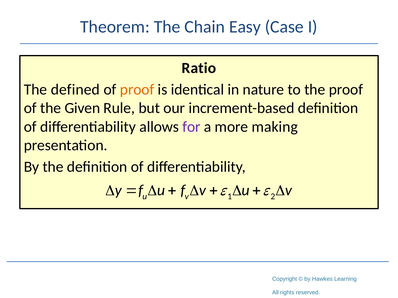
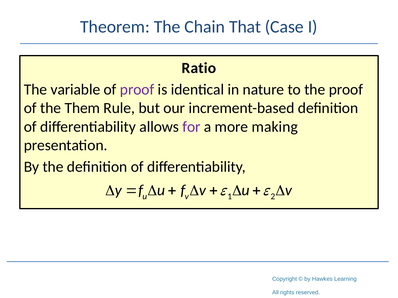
Easy: Easy -> That (245, 27)
defined: defined -> variable (75, 90)
proof colour: orange -> purple (137, 90)
Given: Given -> Them (82, 108)
